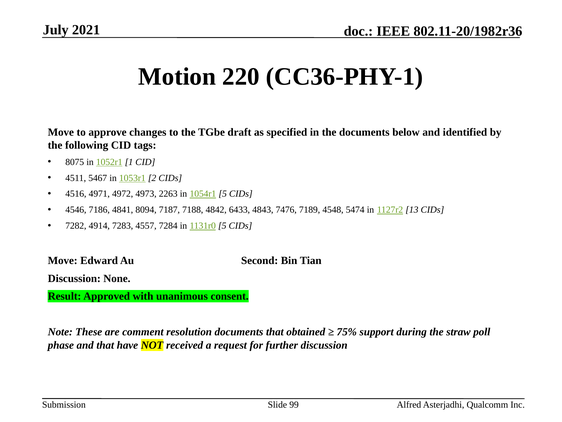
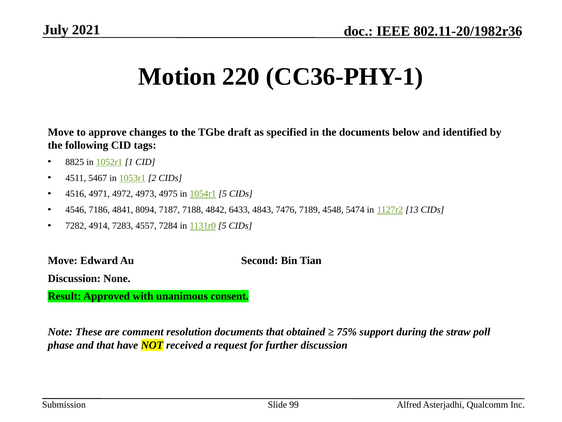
8075: 8075 -> 8825 (75, 162)
2263: 2263 -> 4975 (168, 194)
